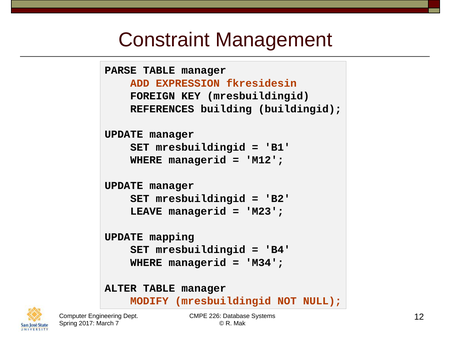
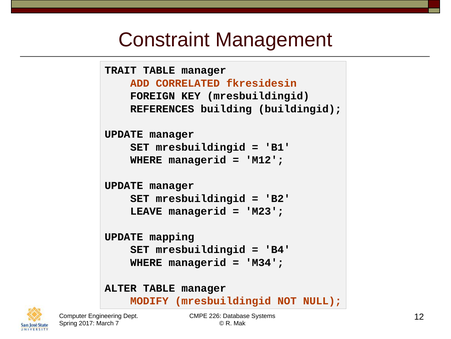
PARSE: PARSE -> TRAIT (121, 70)
EXPRESSION: EXPRESSION -> CORRELATED (188, 83)
